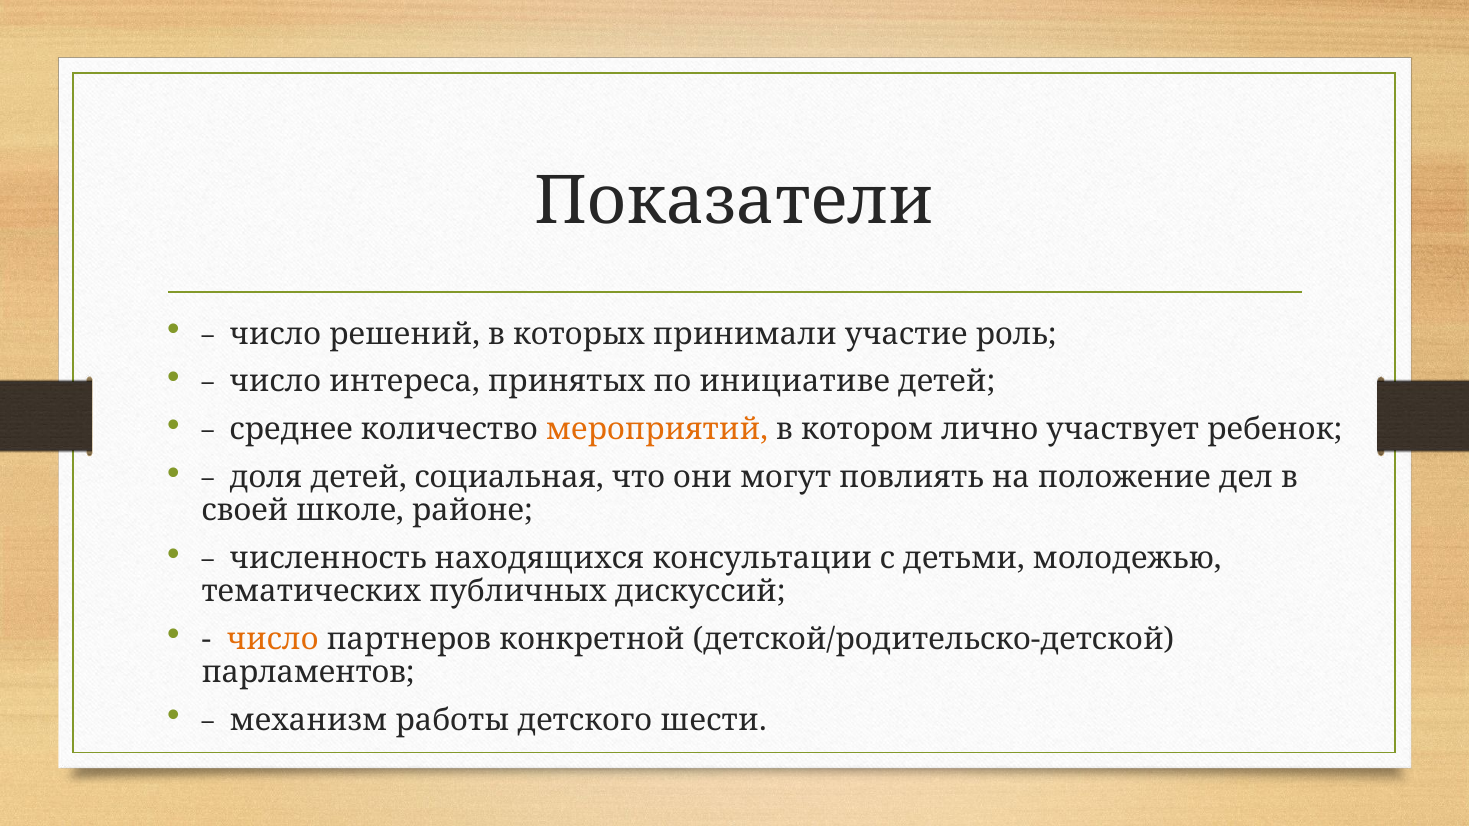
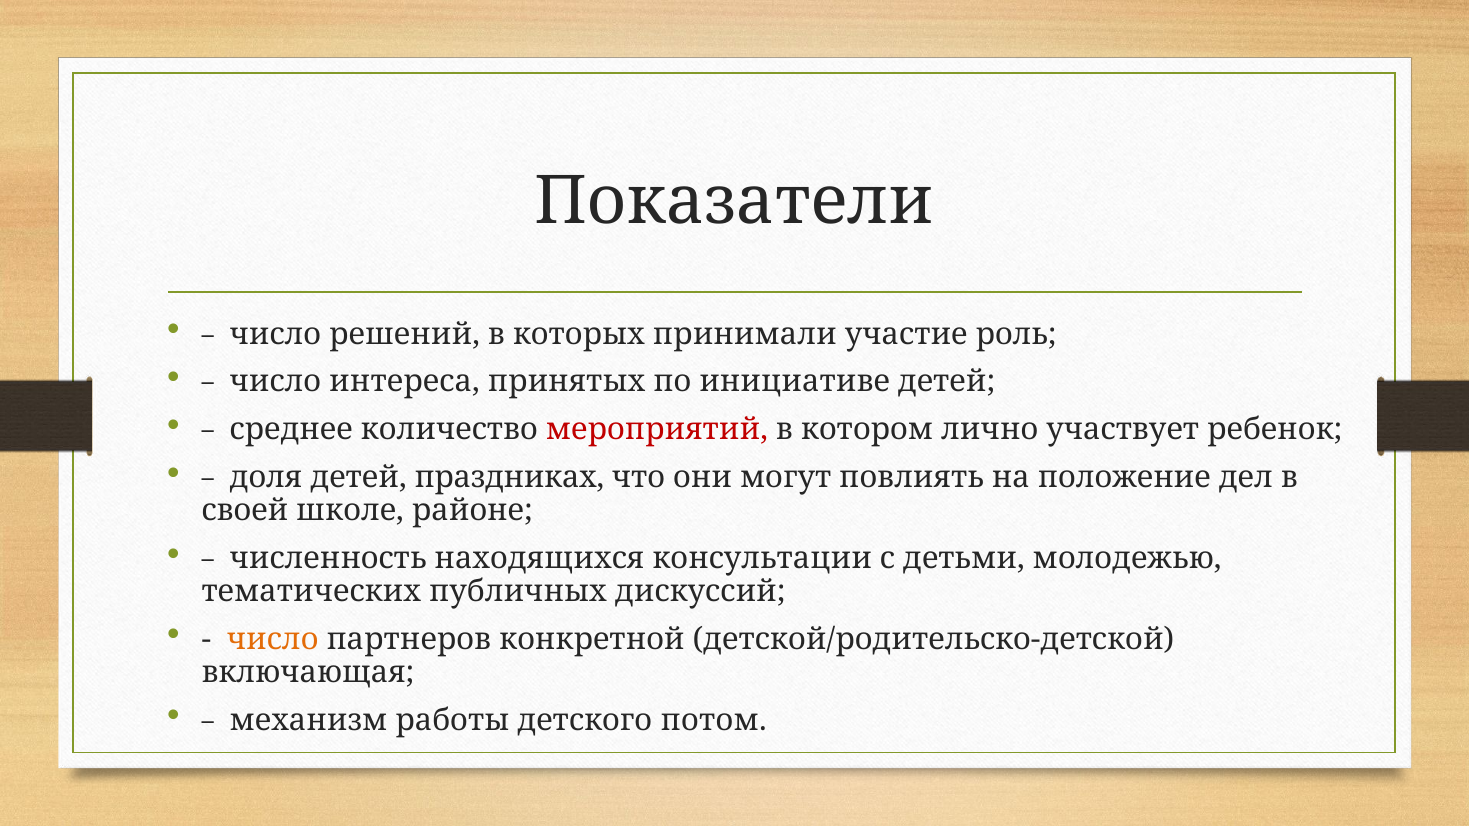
мероприятий colour: orange -> red (657, 430)
социальная: социальная -> праздниках (509, 478)
парламентов: парламентов -> включающая (308, 673)
шести: шести -> потом (714, 721)
